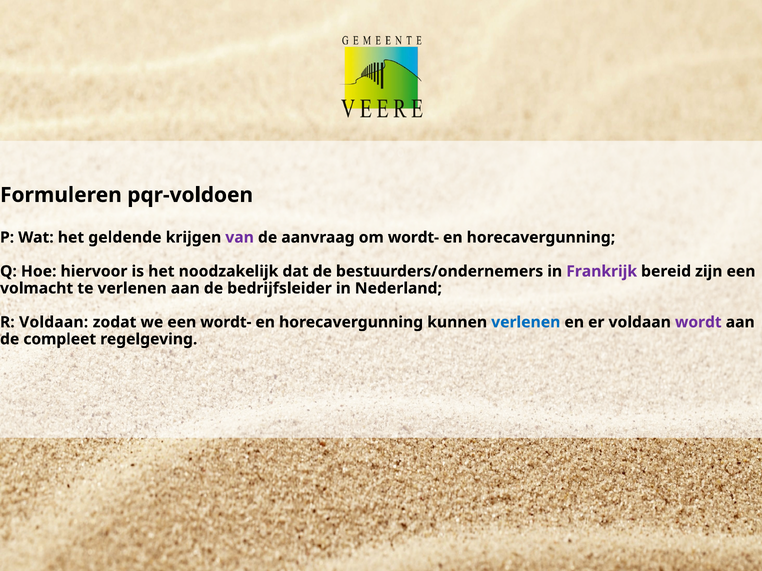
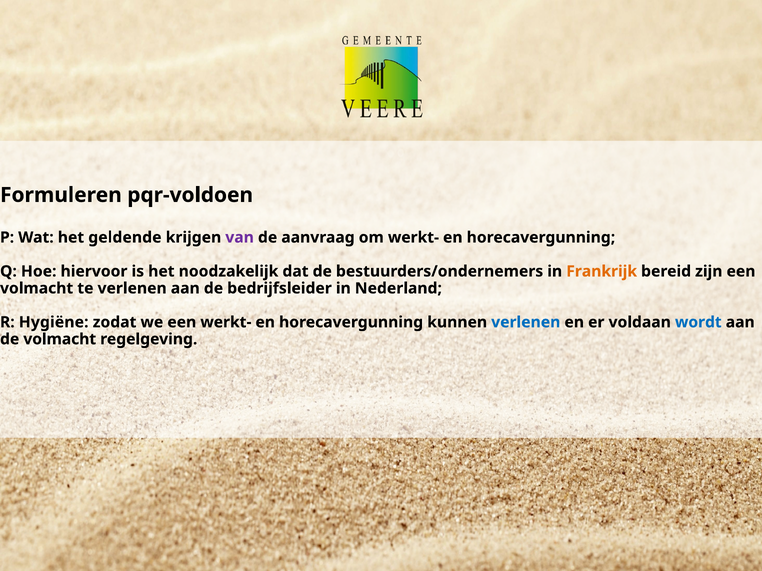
om wordt-: wordt- -> werkt- (413, 238)
Frankrijk colour: purple -> orange (602, 272)
R Voldaan: Voldaan -> Hygiëne (54, 322)
een wordt-: wordt- -> werkt- (226, 322)
wordt colour: purple -> blue (698, 322)
de compleet: compleet -> volmacht (60, 339)
